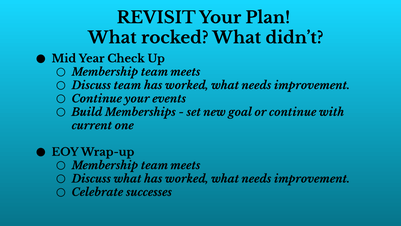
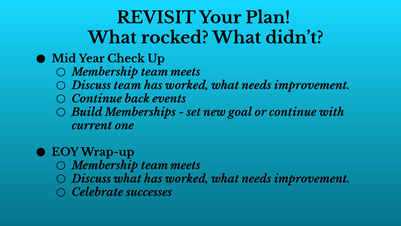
Continue your: your -> back (137, 99)
